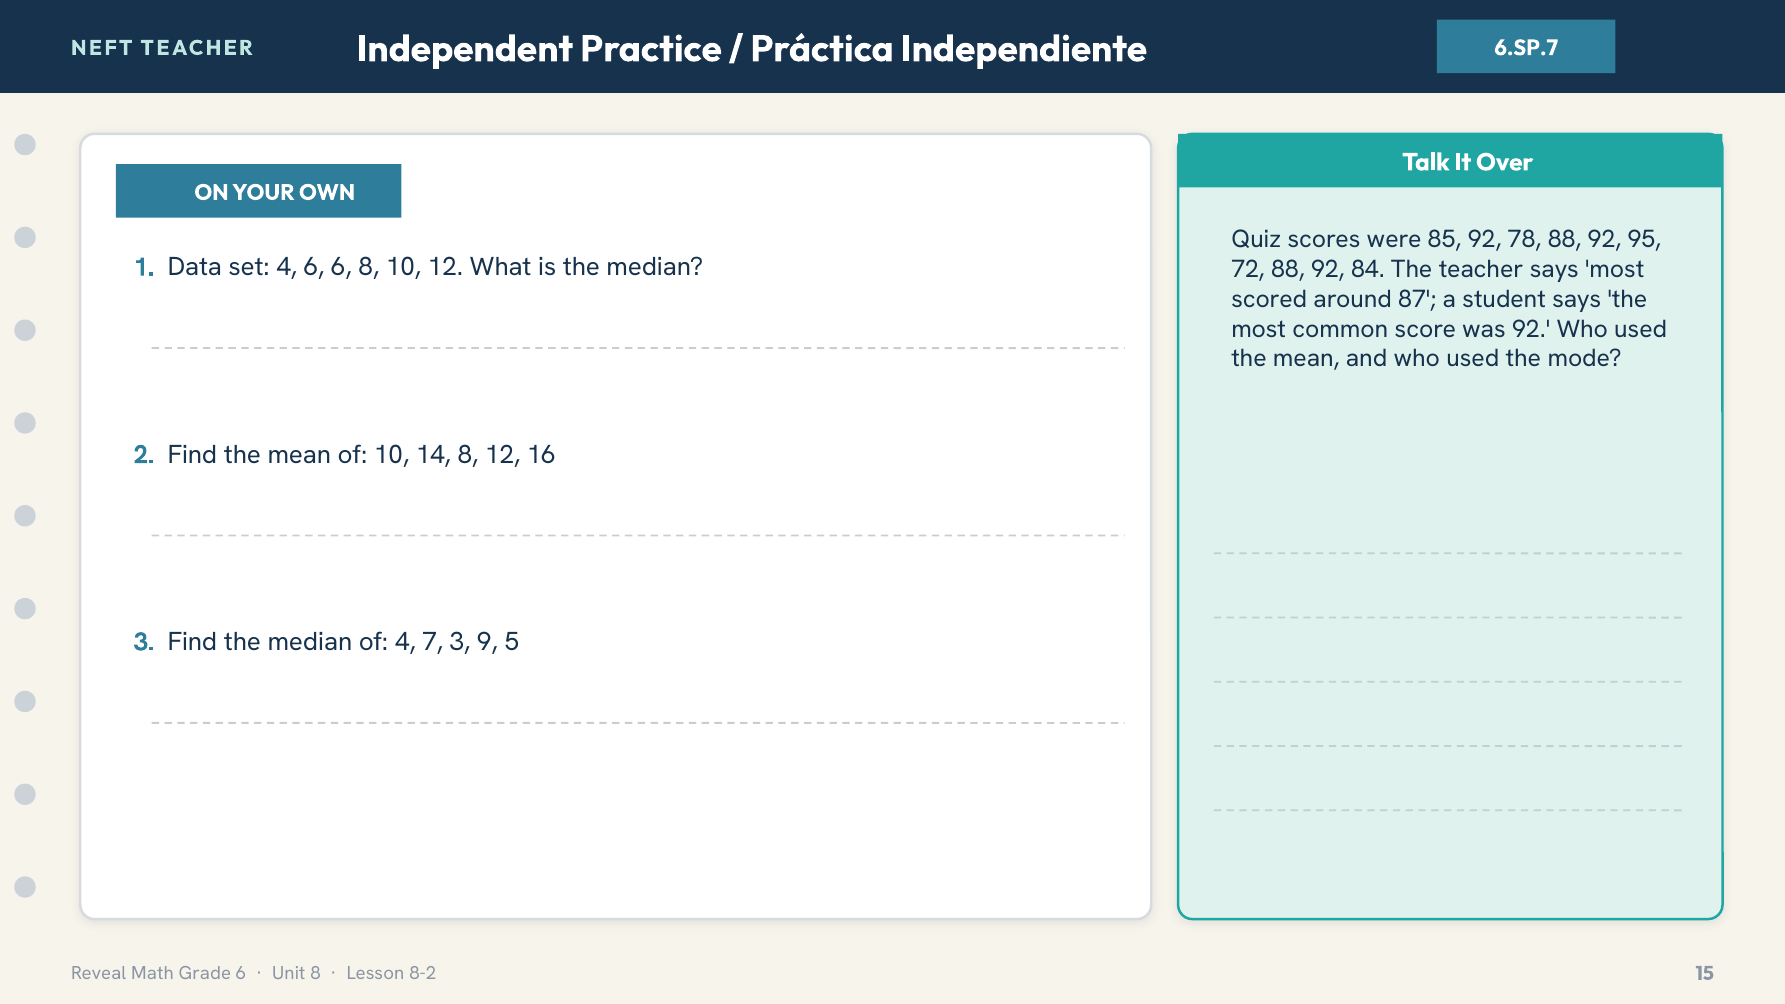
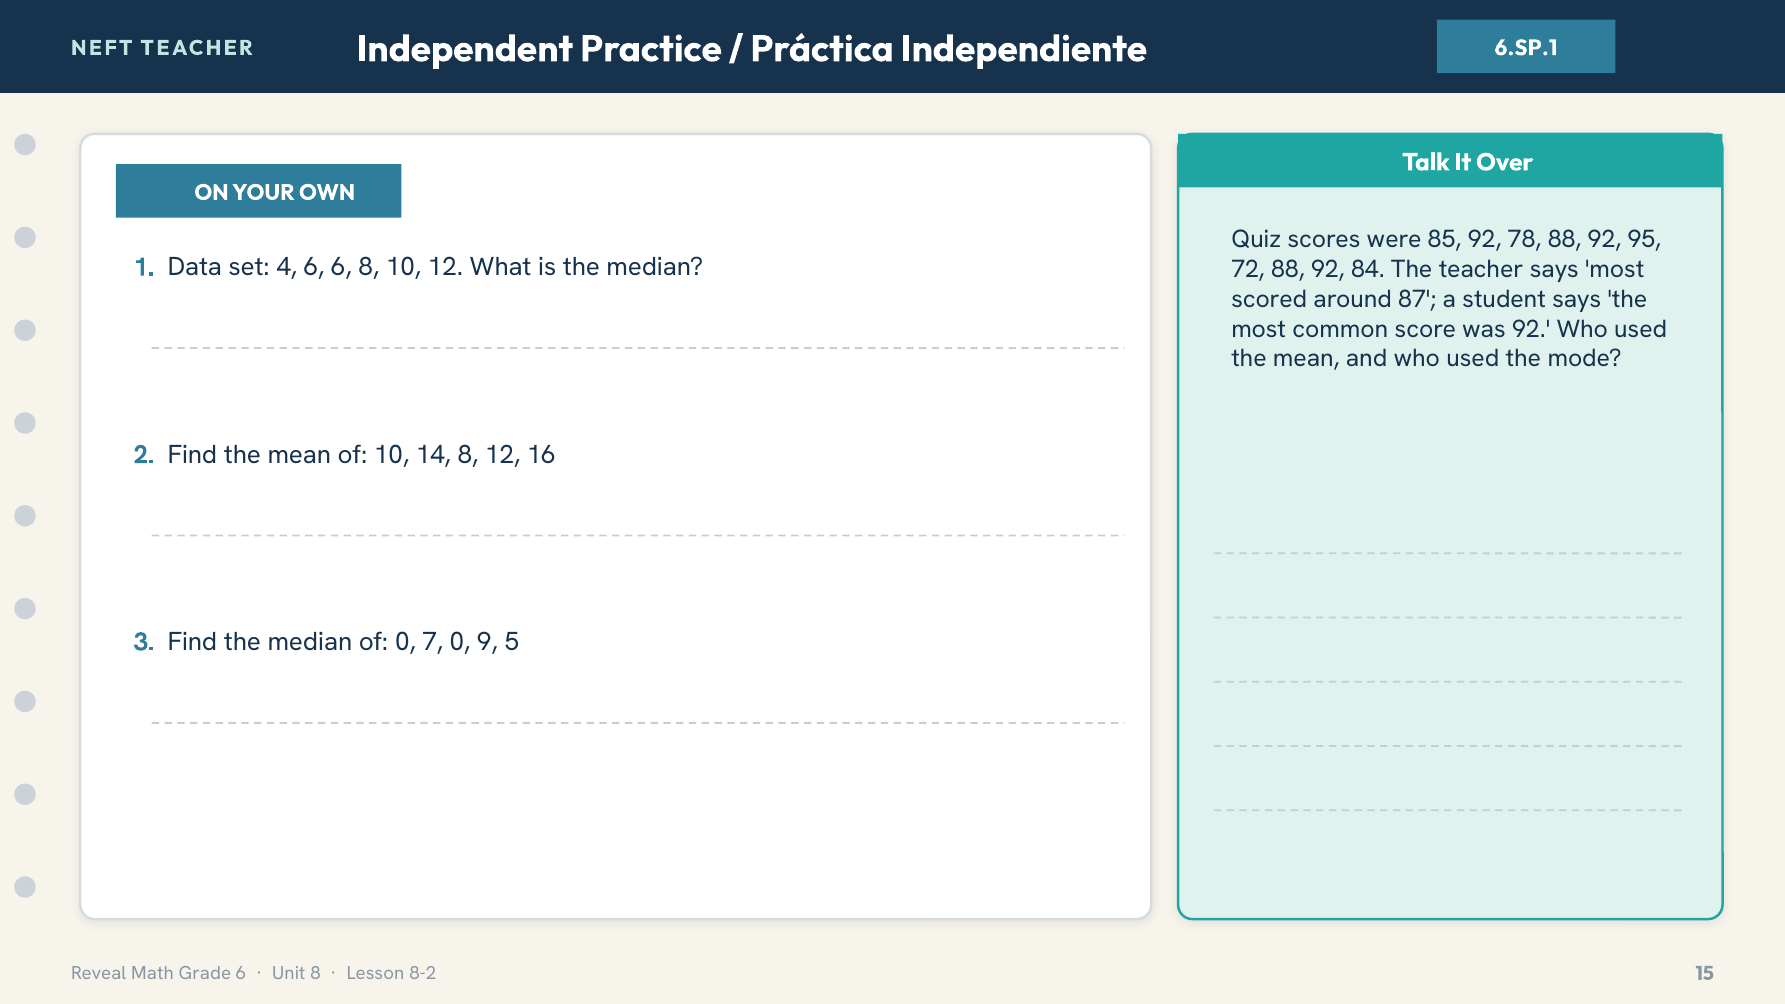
6.SP.7: 6.SP.7 -> 6.SP.1 (1526, 48)
of 4: 4 -> 0 (405, 642)
7 3: 3 -> 0 (460, 642)
